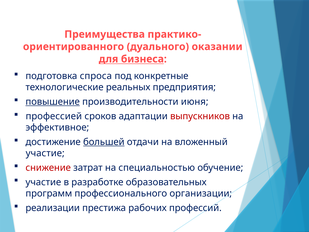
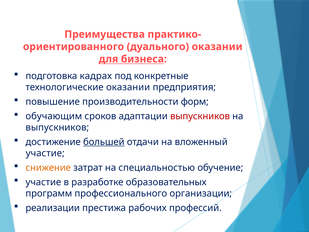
спроса: спроса -> кадрах (96, 76)
технологические реальных: реальных -> оказании (128, 87)
повышение underline: present -> none (53, 102)
июня: июня -> форм (195, 102)
профессией: профессией -> обучающим (54, 116)
эффективное: эффективное -> выпускников (57, 127)
снижение colour: red -> orange (48, 168)
